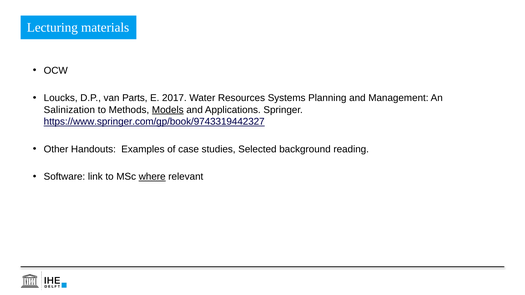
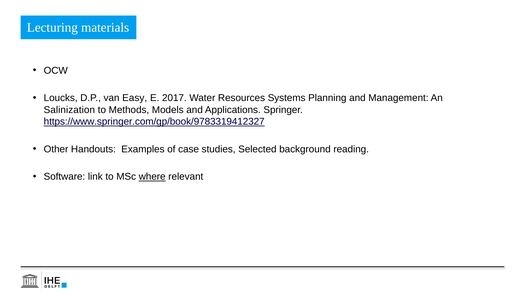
Parts: Parts -> Easy (135, 98)
Models underline: present -> none (168, 110)
https://www.springer.com/gp/book/9743319442327: https://www.springer.com/gp/book/9743319442327 -> https://www.springer.com/gp/book/9783319412327 (154, 122)
